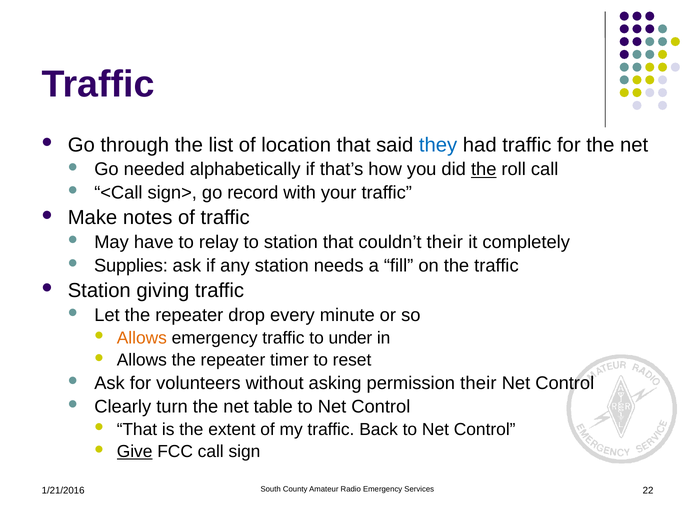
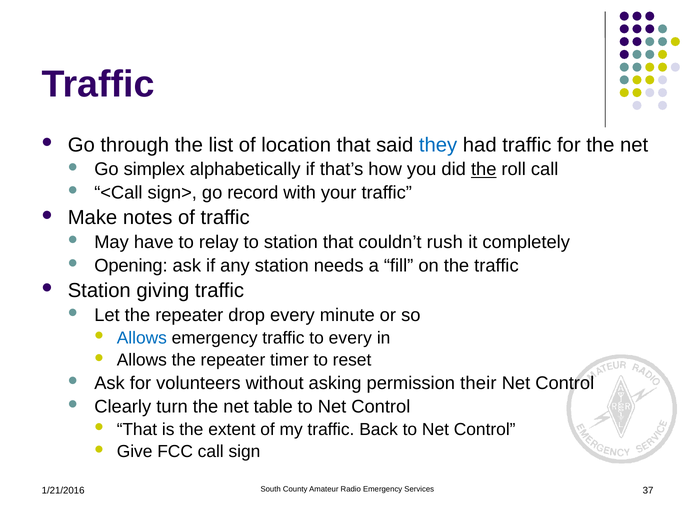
needed: needed -> simplex (154, 170)
couldn’t their: their -> rush (445, 242)
Supplies: Supplies -> Opening (131, 266)
Allows colour: orange -> blue (142, 338)
to under: under -> every (350, 338)
Give underline: present -> none (135, 452)
22: 22 -> 37 (648, 491)
